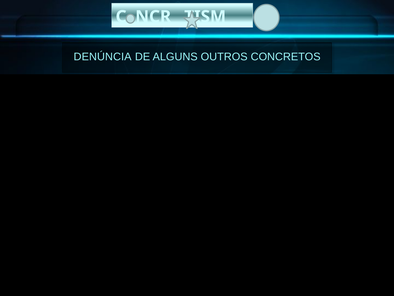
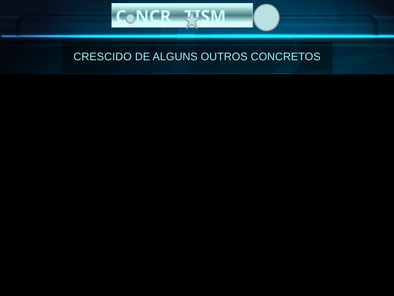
DENÚNCIA: DENÚNCIA -> CRESCIDO (103, 57)
